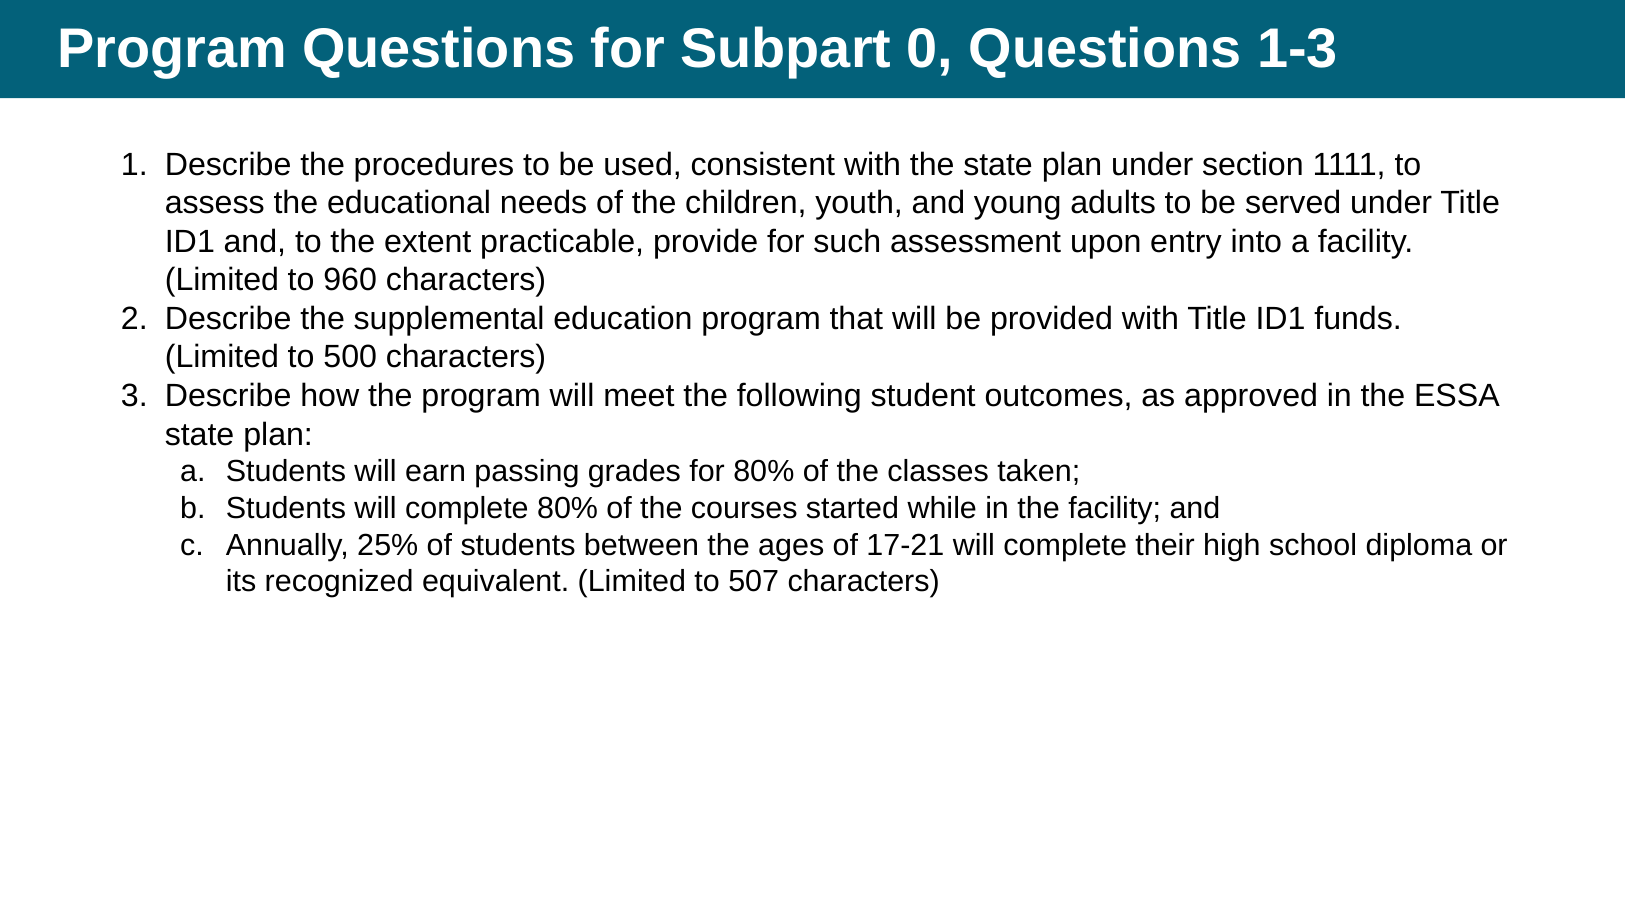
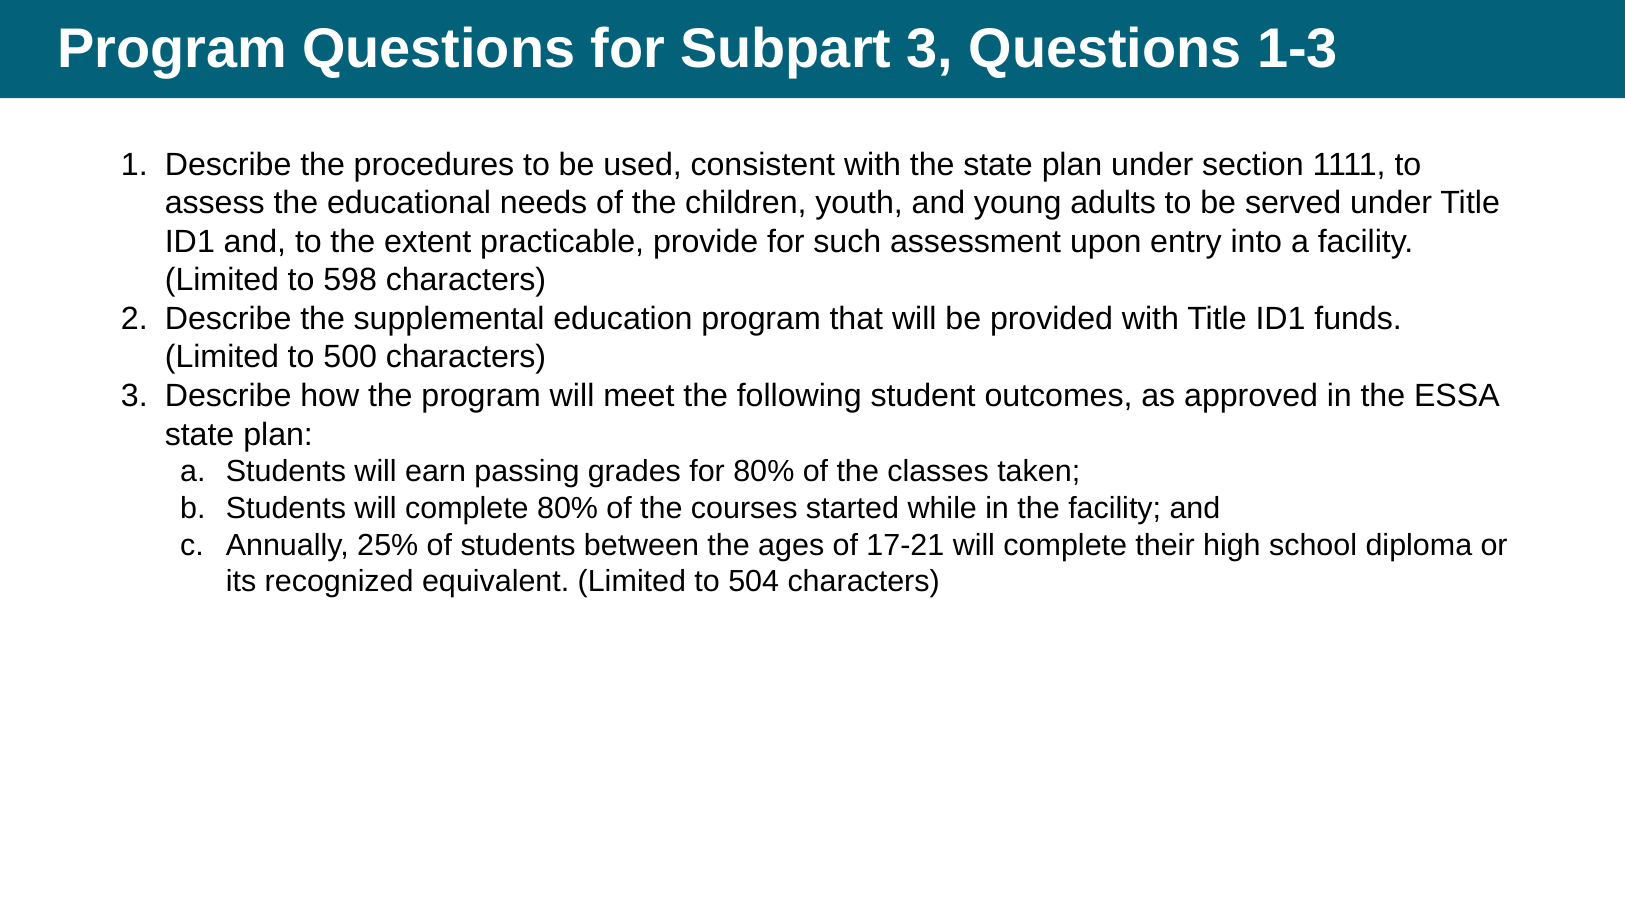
Subpart 0: 0 -> 3 (930, 49)
960: 960 -> 598 (350, 280)
507: 507 -> 504 (754, 582)
